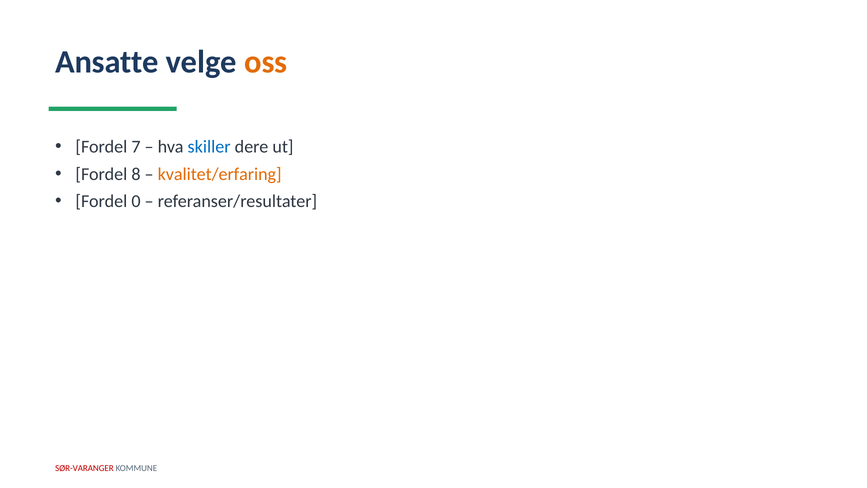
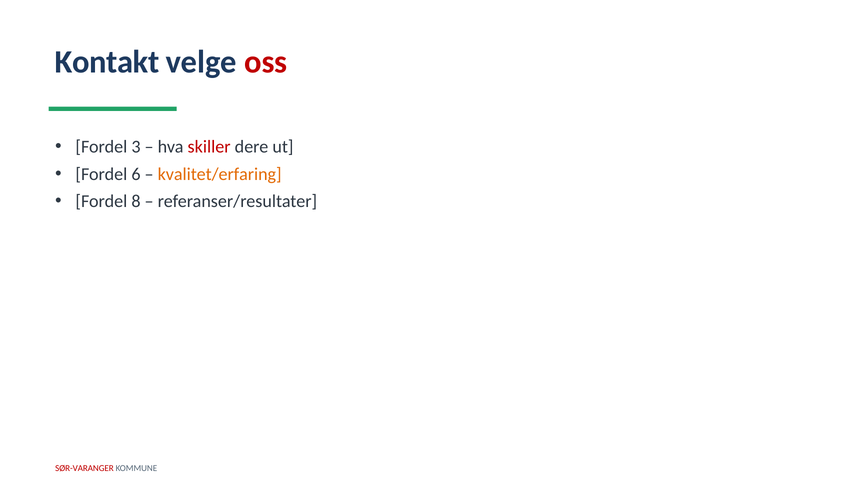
Ansatte: Ansatte -> Kontakt (107, 62)
oss colour: orange -> red (266, 62)
7: 7 -> 3 (136, 147)
skiller colour: blue -> red (209, 147)
8: 8 -> 6 (136, 174)
0: 0 -> 8 (136, 201)
